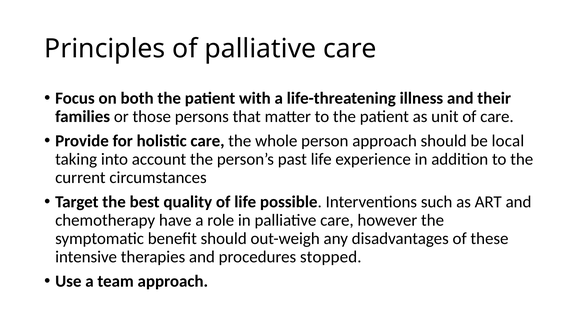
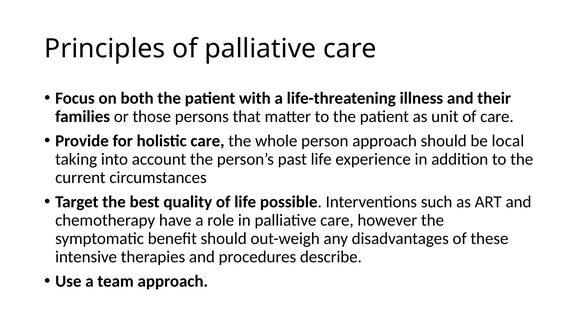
stopped: stopped -> describe (331, 257)
